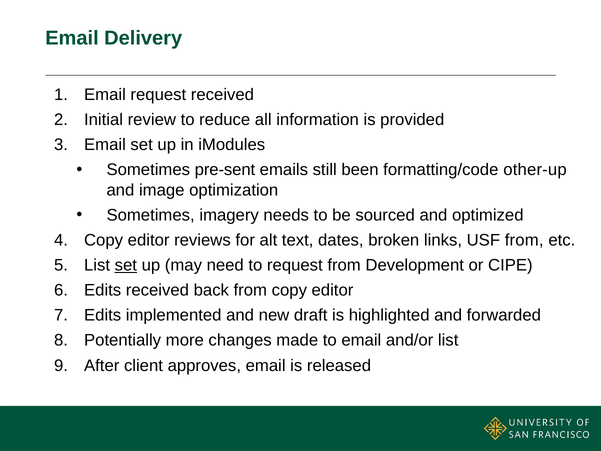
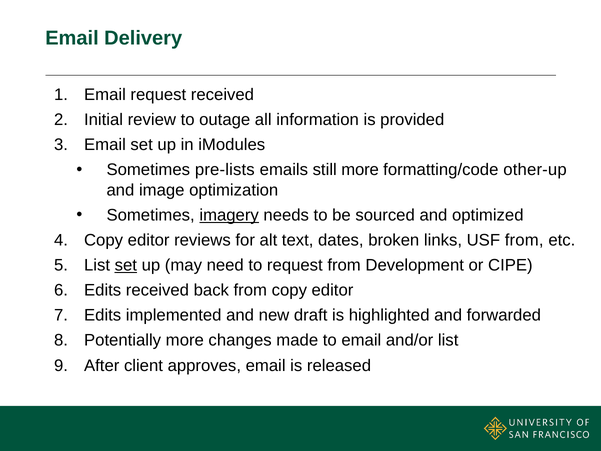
reduce: reduce -> outage (225, 120)
pre-sent: pre-sent -> pre-lists (225, 170)
still been: been -> more (360, 170)
imagery underline: none -> present (229, 215)
